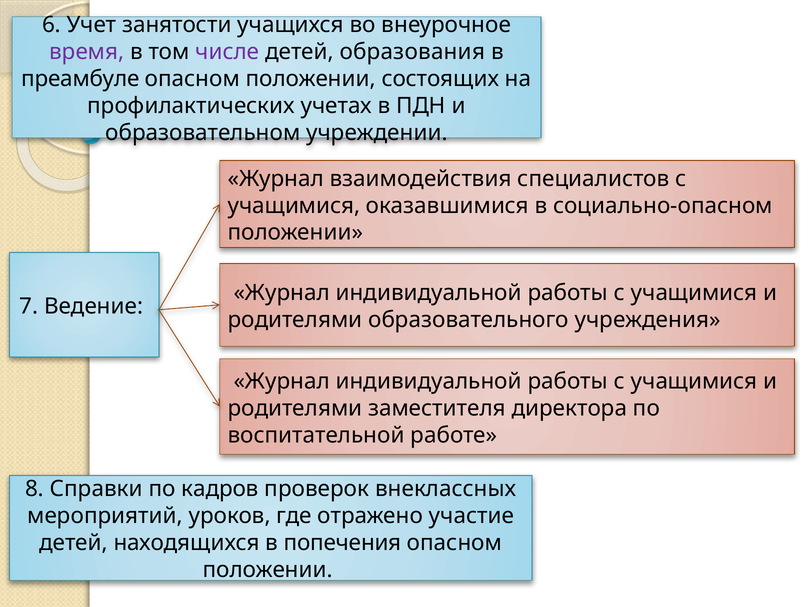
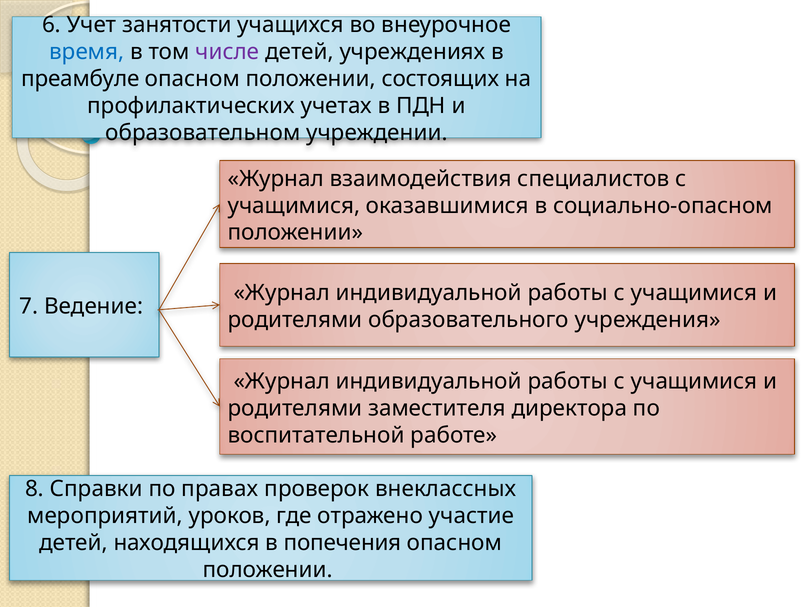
время colour: purple -> blue (87, 52)
образования: образования -> учреждениях (412, 52)
кадров: кадров -> правах (220, 489)
